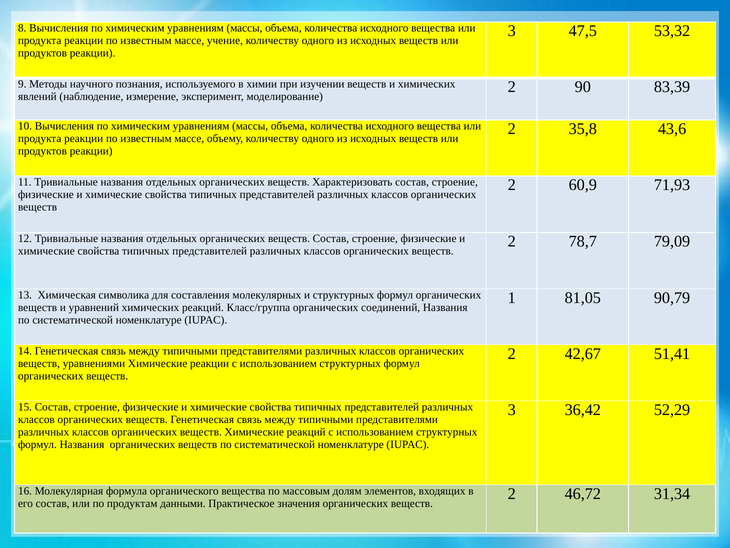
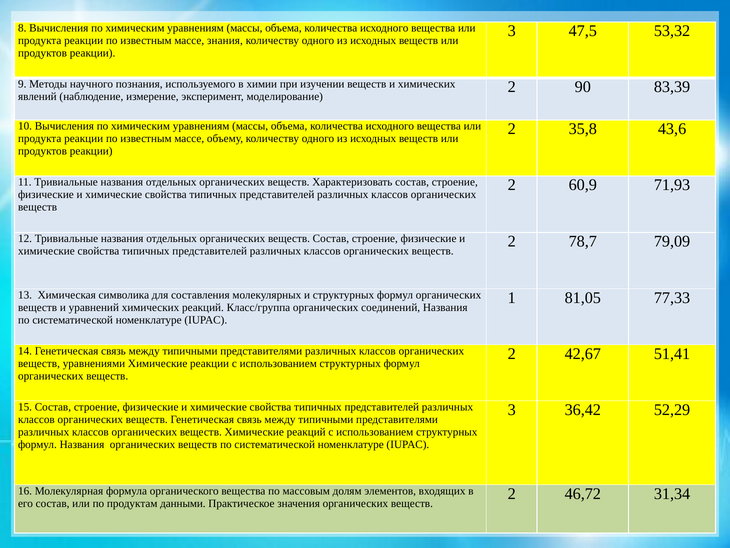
учение: учение -> знания (225, 41)
90,79: 90,79 -> 77,33 (672, 298)
